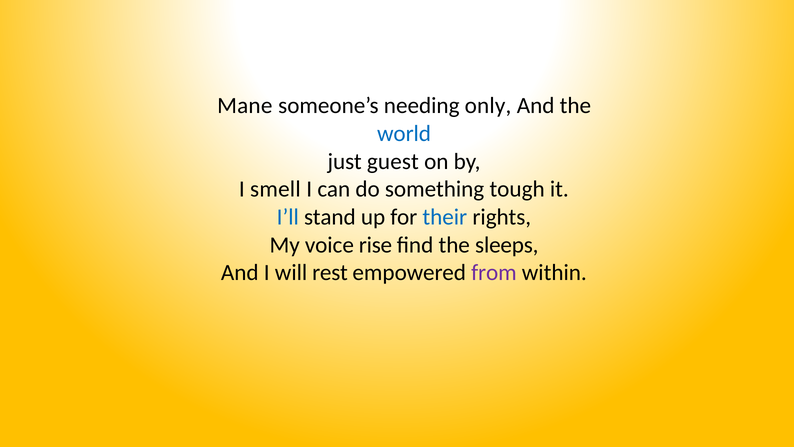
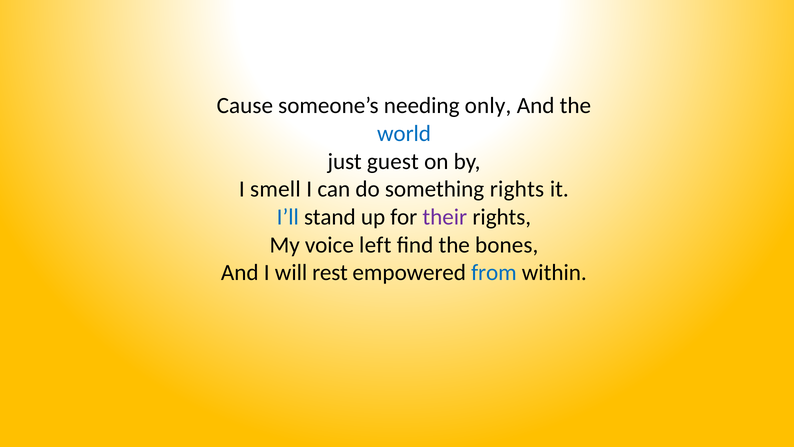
Mane: Mane -> Cause (245, 106)
something tough: tough -> rights (517, 189)
their colour: blue -> purple (445, 217)
rise: rise -> left (375, 245)
sleeps: sleeps -> bones (507, 245)
from colour: purple -> blue (494, 273)
